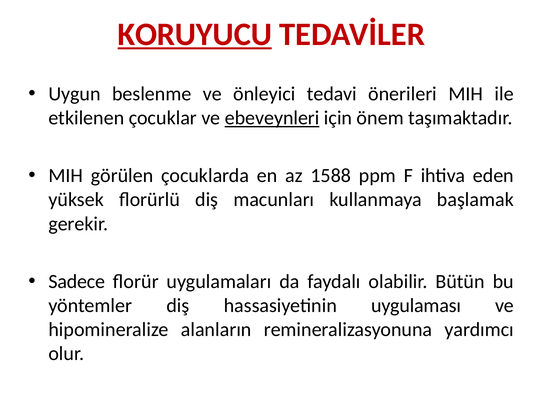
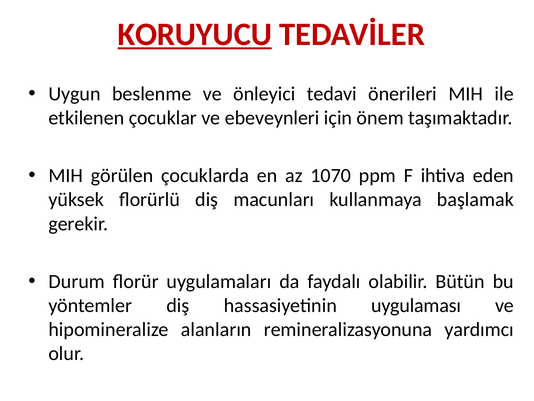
ebeveynleri underline: present -> none (272, 118)
1588: 1588 -> 1070 (331, 175)
Sadece: Sadece -> Durum (77, 281)
